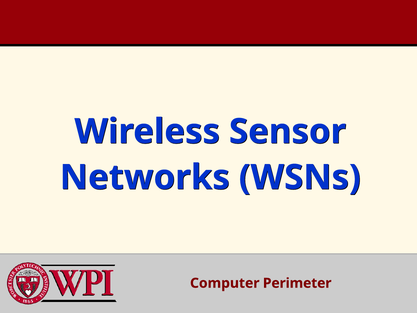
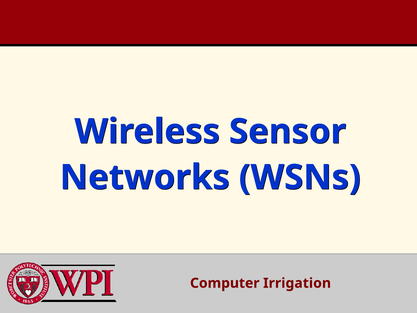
Perimeter: Perimeter -> Irrigation (297, 283)
